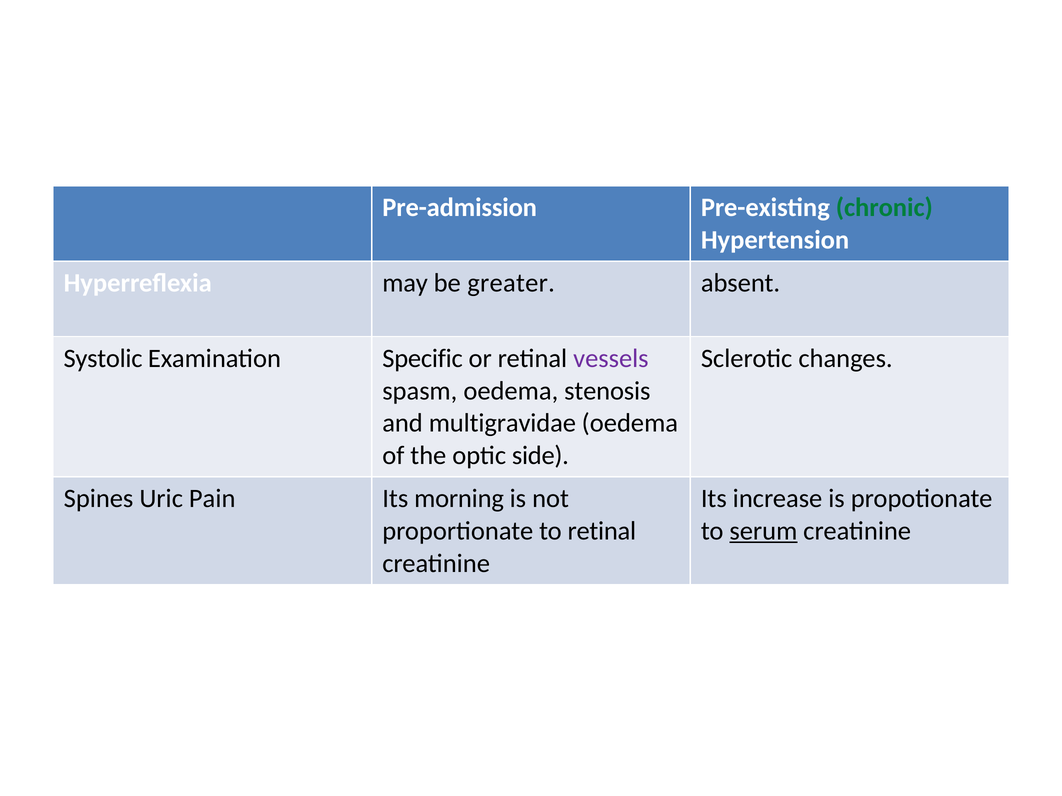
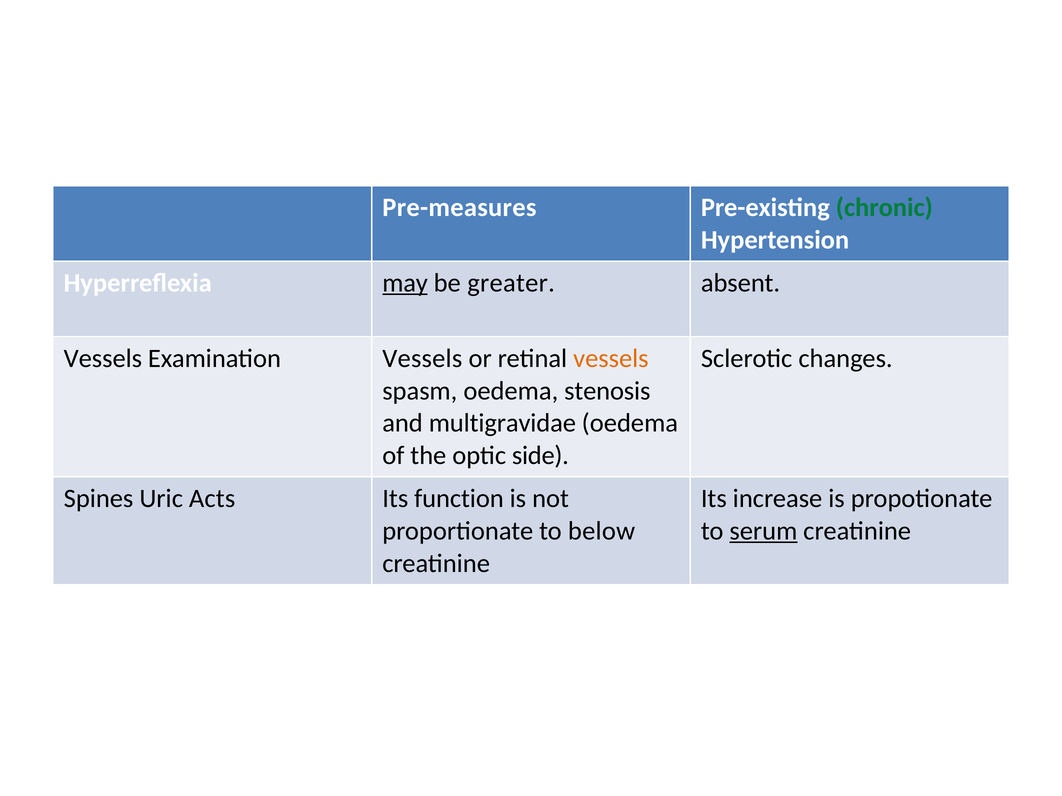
Pre-admission: Pre-admission -> Pre-measures (459, 208)
may underline: none -> present (405, 283)
Systolic: Systolic -> Vessels (103, 359)
Examination Specific: Specific -> Vessels (422, 359)
vessels colour: purple -> orange (611, 359)
Pain: Pain -> Acts (212, 499)
morning: morning -> function (459, 499)
to retinal: retinal -> below (602, 531)
